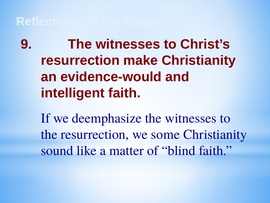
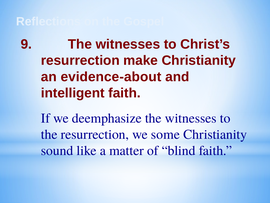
evidence-would: evidence-would -> evidence-about (111, 77)
